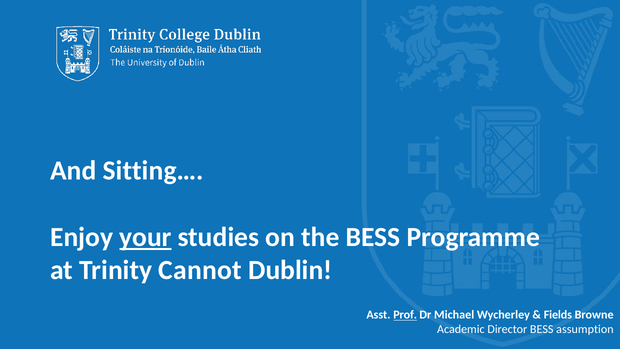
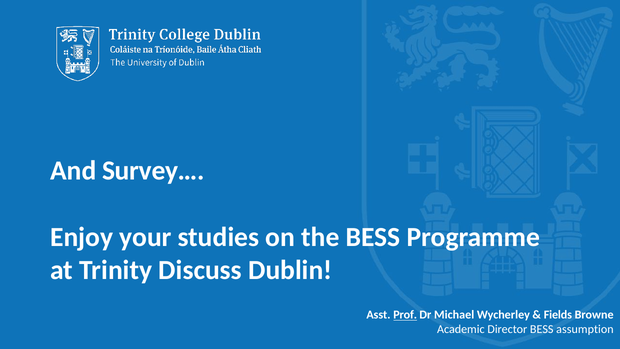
Sitting…: Sitting… -> Survey… (153, 171)
your underline: present -> none (145, 237)
Cannot: Cannot -> Discuss (200, 270)
